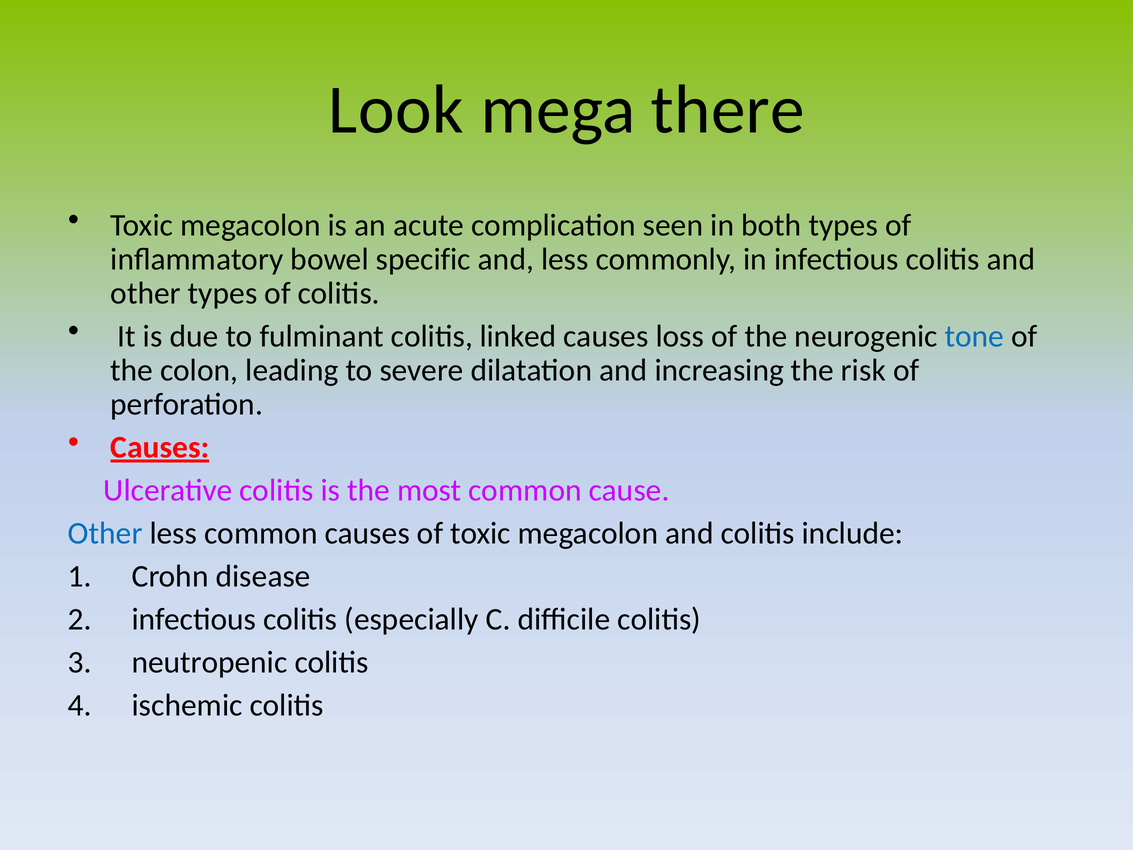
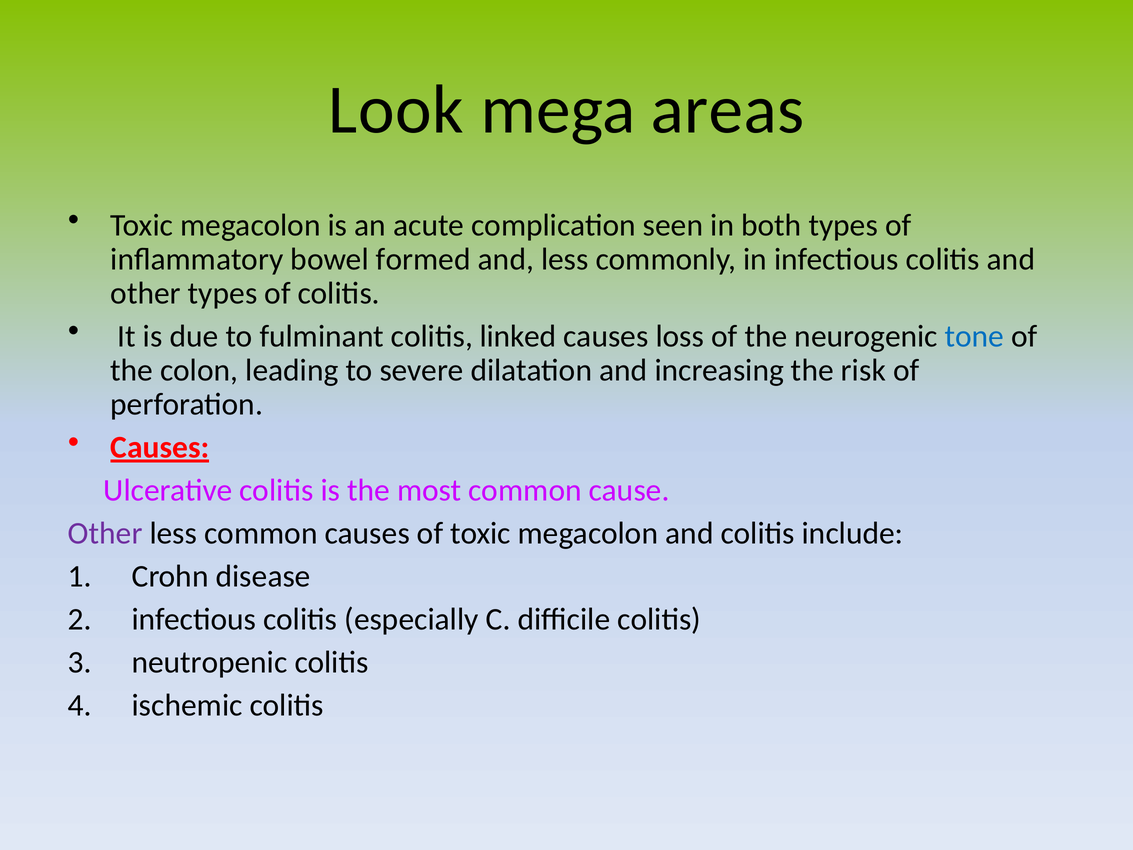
there: there -> areas (728, 110)
specific: specific -> formed (423, 259)
Other colour: blue -> purple (105, 533)
